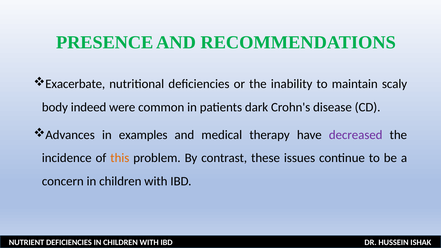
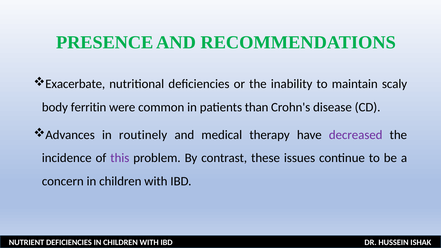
indeed: indeed -> ferritin (89, 107)
dark: dark -> than (257, 107)
examples: examples -> routinely (143, 135)
this colour: orange -> purple (120, 158)
